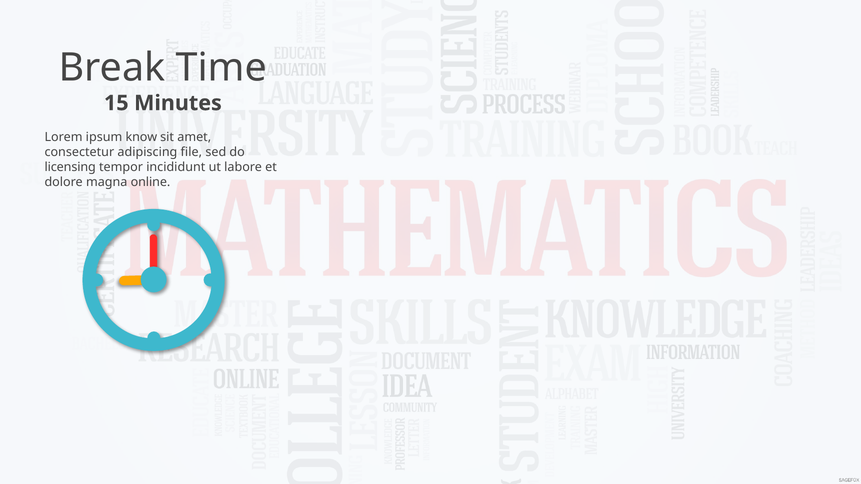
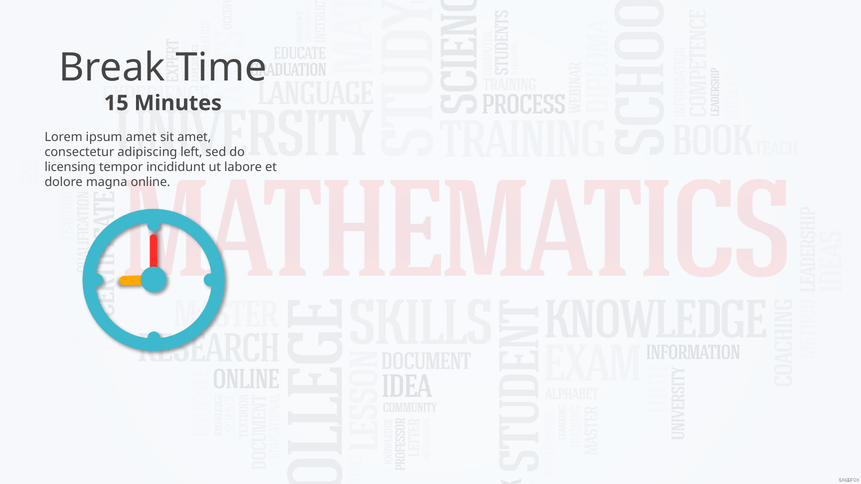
ipsum know: know -> amet (141, 137)
file: file -> left (191, 152)
